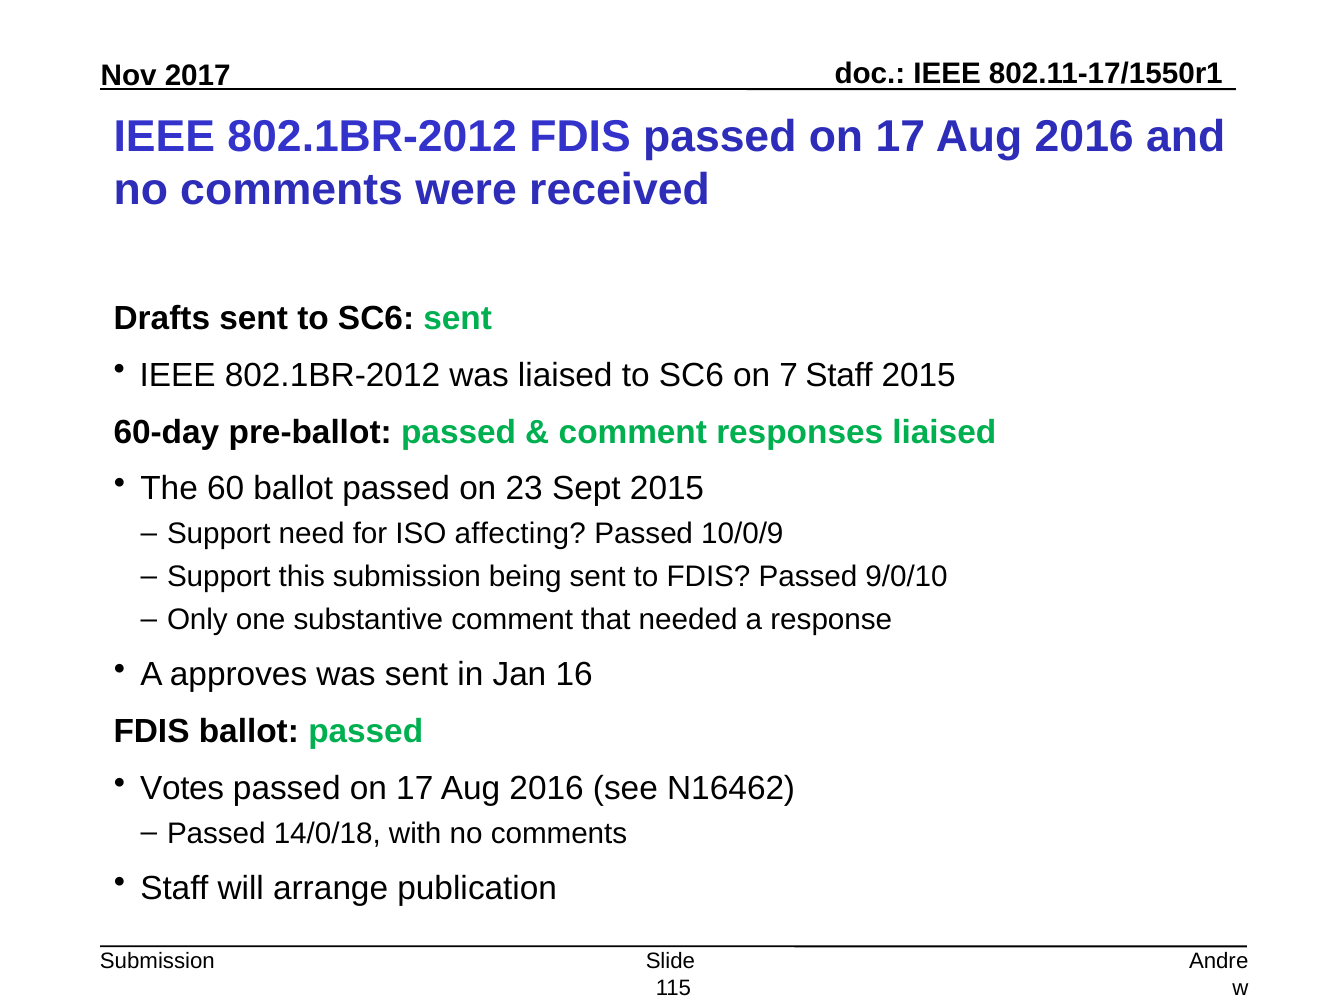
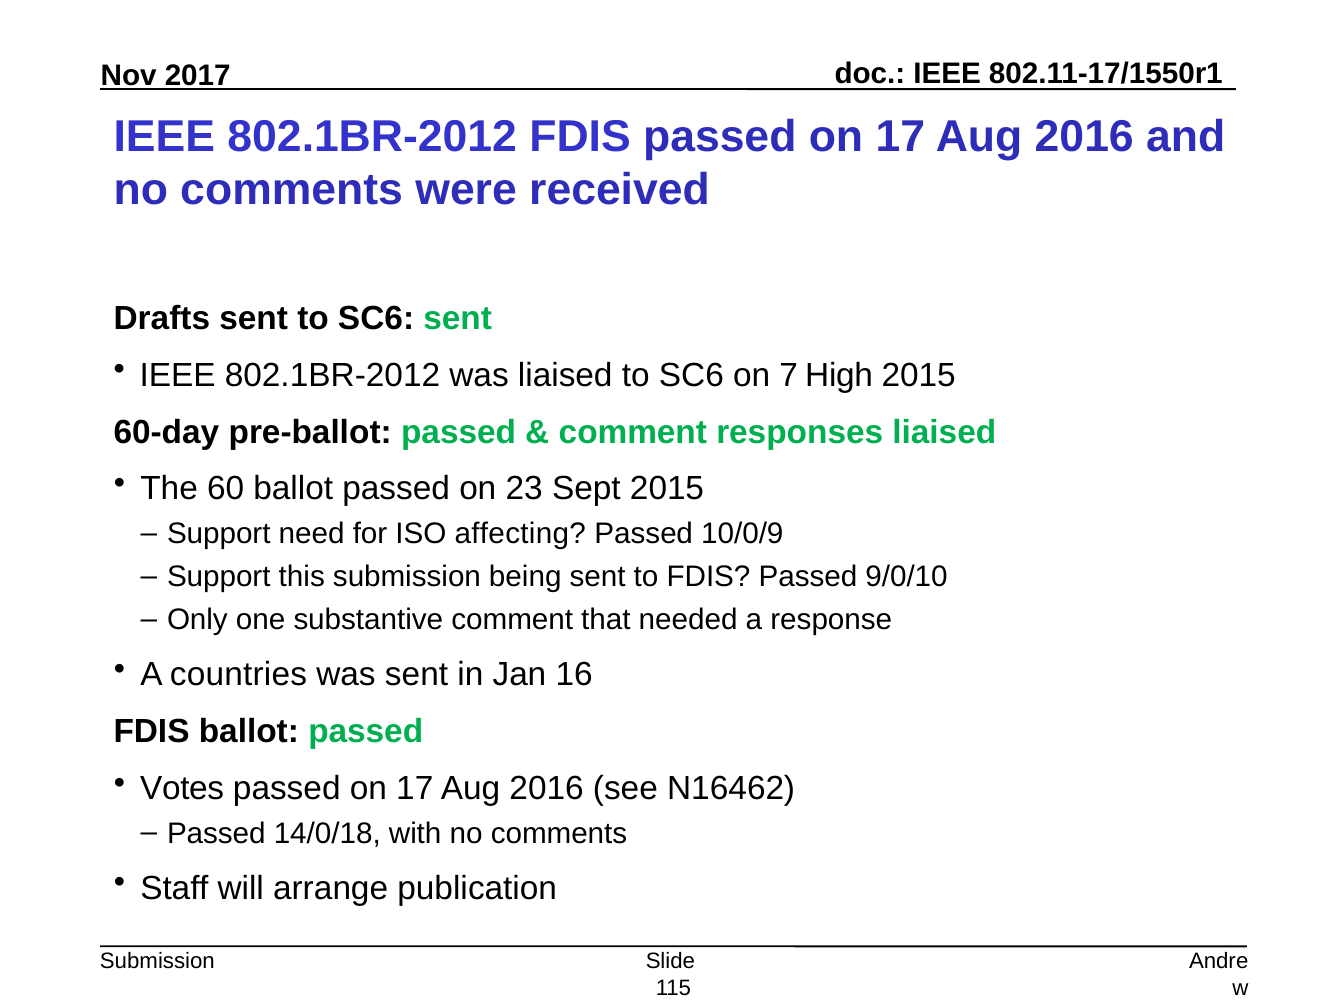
7 Staff: Staff -> High (839, 375)
approves: approves -> countries (238, 675)
